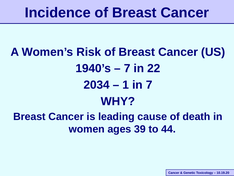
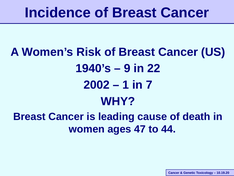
7: 7 -> 9 (127, 68)
2034: 2034 -> 2002 (97, 85)
39: 39 -> 47 (140, 129)
